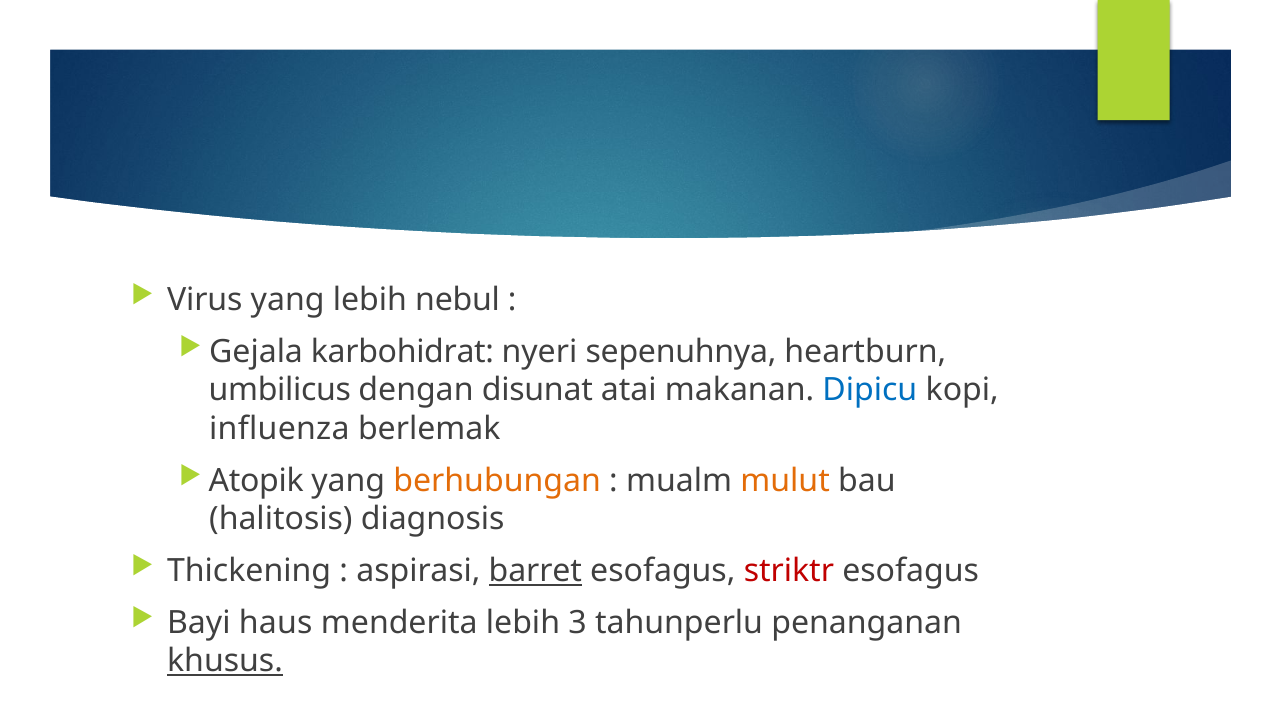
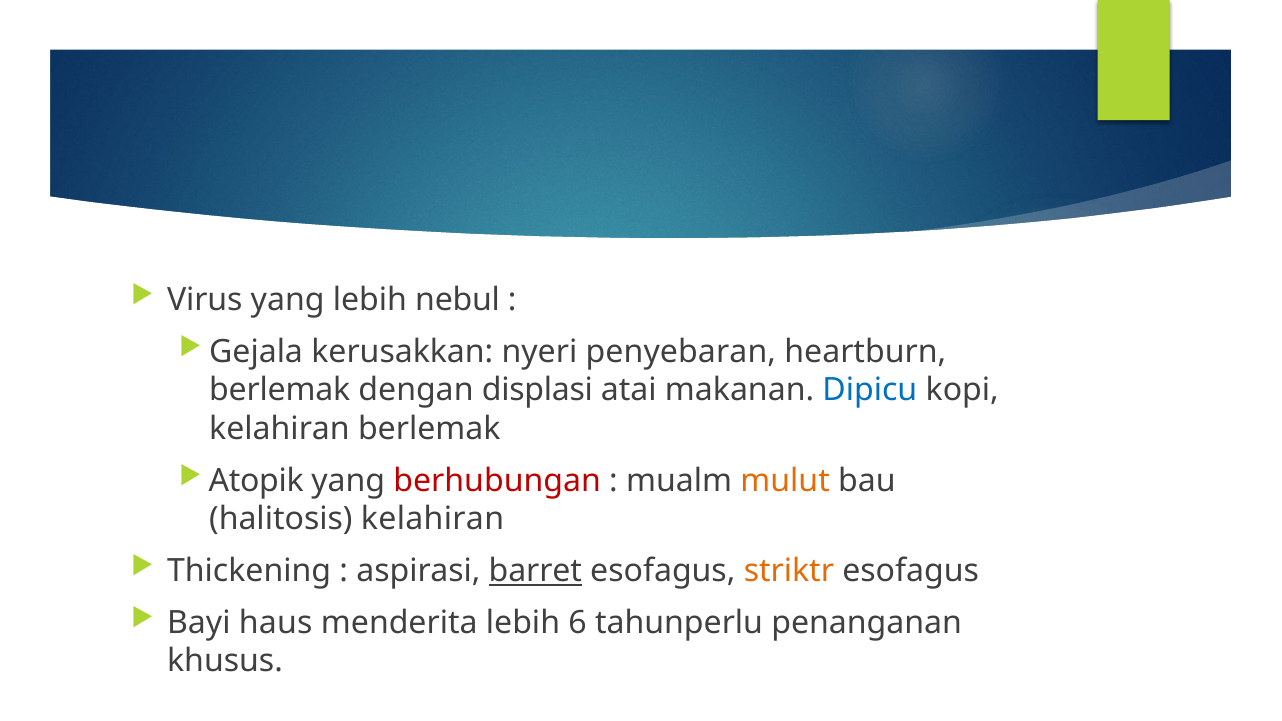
karbohidrat: karbohidrat -> kerusakkan (402, 352)
sepenuhnya: sepenuhnya -> penyebaran (681, 352)
umbilicus: umbilicus -> berlemak (280, 390)
disunat: disunat -> displasi (537, 390)
influenza: influenza -> kelahiran (279, 429)
berhubungan colour: orange -> red (497, 481)
halitosis diagnosis: diagnosis -> kelahiran (432, 519)
striktr colour: red -> orange (789, 571)
3: 3 -> 6 (577, 623)
khusus underline: present -> none (225, 661)
